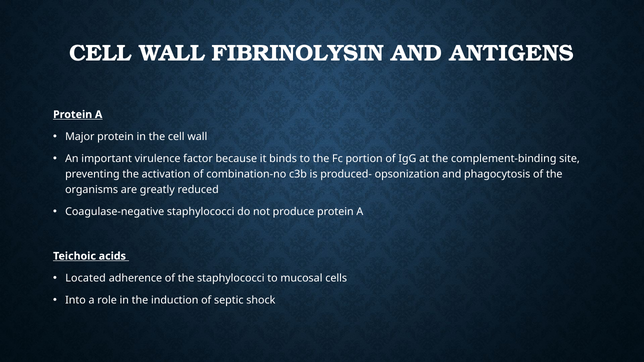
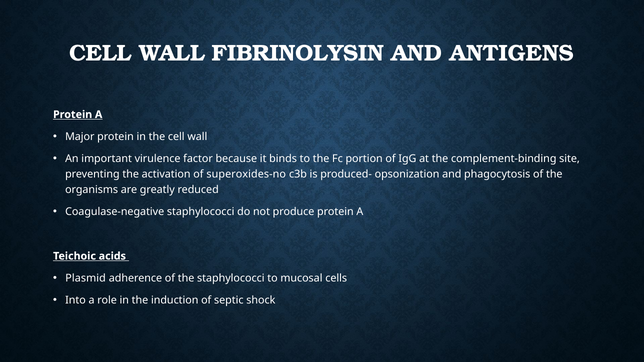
combination-no: combination-no -> superoxides-no (246, 174)
Located: Located -> Plasmid (86, 278)
